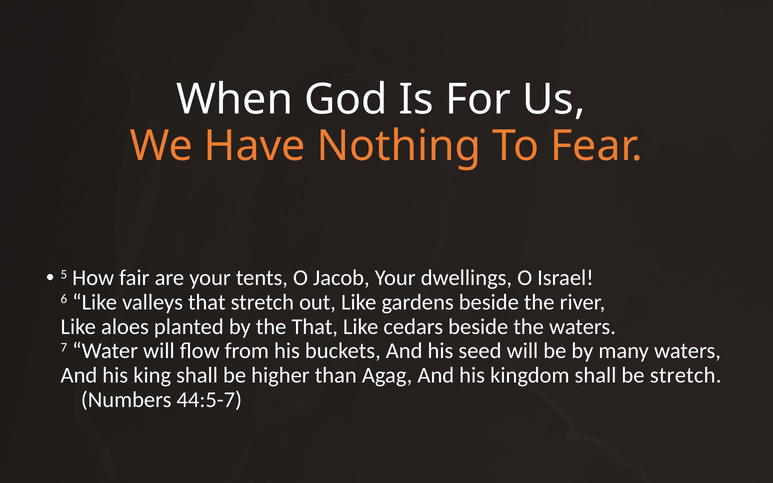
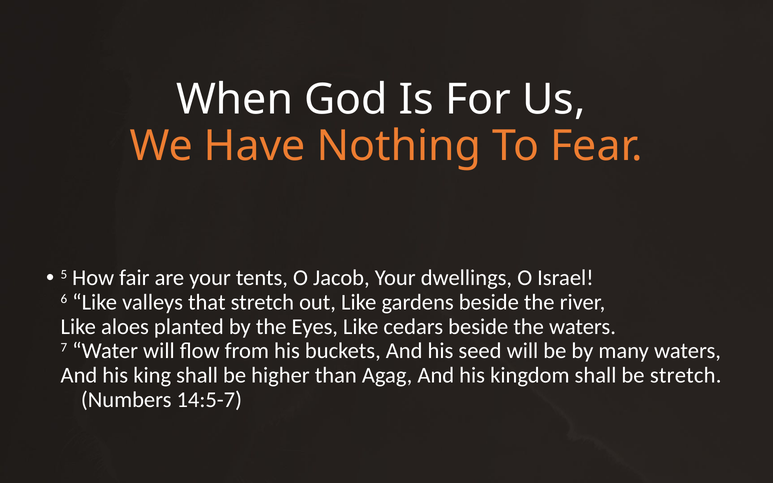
the That: That -> Eyes (315, 327)
44:5-7: 44:5-7 -> 14:5-7 (209, 400)
